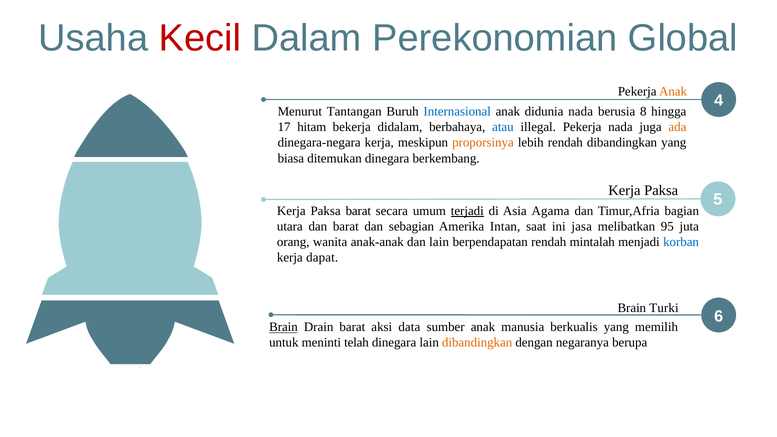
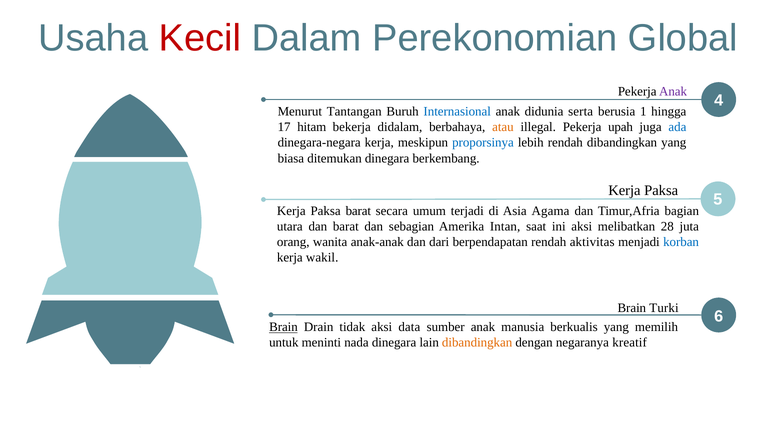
Anak colour: orange -> purple (673, 92)
didunia nada: nada -> serta (581, 112)
8: 8 -> 1 (643, 112)
atau colour: blue -> orange (503, 127)
Pekerja nada: nada -> upah (621, 127)
ada colour: orange -> blue (677, 127)
proporsinya colour: orange -> blue (483, 143)
terjadi underline: present -> none (467, 211)
ini jasa: jasa -> aksi (582, 227)
95: 95 -> 28 (667, 227)
dan lain: lain -> dari (439, 242)
mintalah: mintalah -> aktivitas (592, 242)
dapat: dapat -> wakil (322, 258)
Drain barat: barat -> tidak (352, 327)
telah: telah -> nada (356, 343)
berupa: berupa -> kreatif (630, 343)
